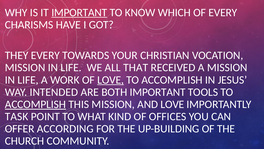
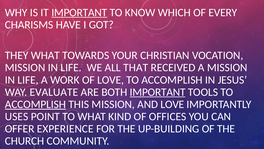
THEY EVERY: EVERY -> WHAT (45, 55)
LOVE underline: present -> none (111, 80)
INTENDED: INTENDED -> EVALUATE (54, 92)
IMPORTANT underline: none -> present (158, 92)
TASK: TASK -> USES (17, 116)
ACCORDING: ACCORDING -> EXPERIENCE (65, 128)
